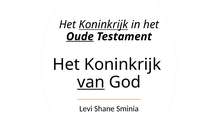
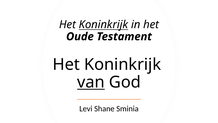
Oude underline: present -> none (80, 36)
